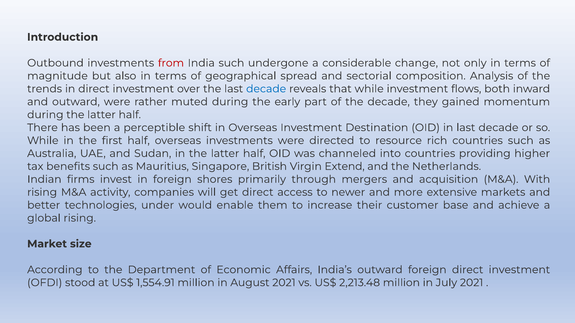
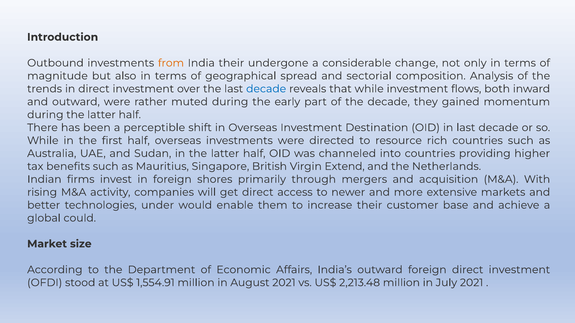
from colour: red -> orange (171, 63)
India such: such -> their (231, 63)
global rising: rising -> could (80, 218)
